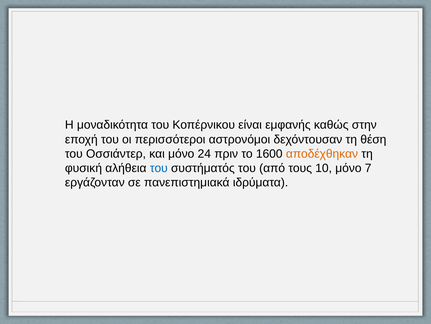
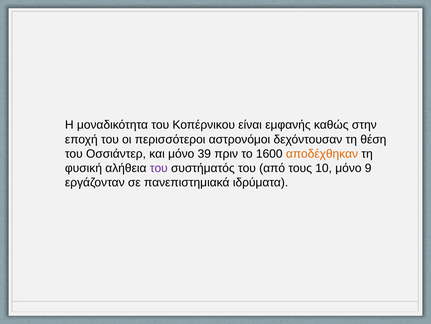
24: 24 -> 39 (204, 153)
του colour: blue -> purple (159, 168)
7: 7 -> 9 (368, 168)
